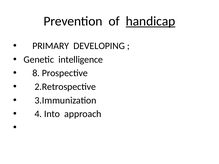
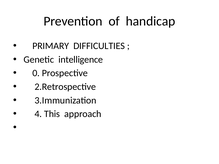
handicap underline: present -> none (151, 21)
DEVELOPING: DEVELOPING -> DIFFICULTIES (99, 46)
8: 8 -> 0 (36, 73)
Into: Into -> This (52, 114)
